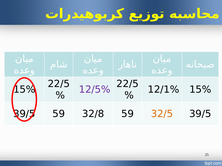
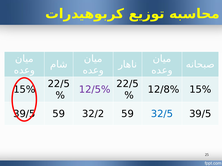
12/1%: 12/1% -> 12/8% (164, 90)
32/8: 32/8 -> 32/2 (93, 114)
32/5 colour: orange -> blue (162, 114)
